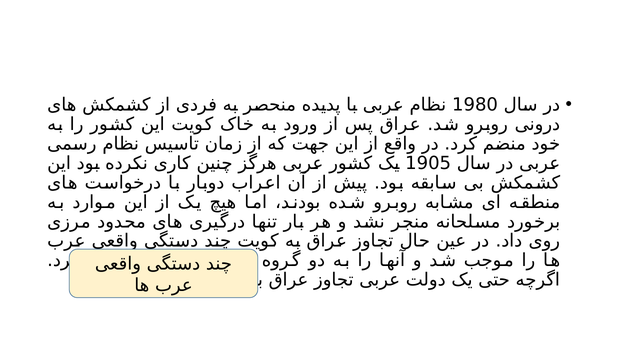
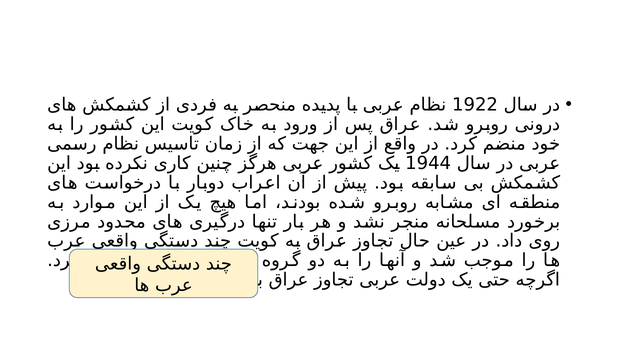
1980: 1980 -> 1922 (475, 105)
1905: 1905 -> 1944 (428, 163)
